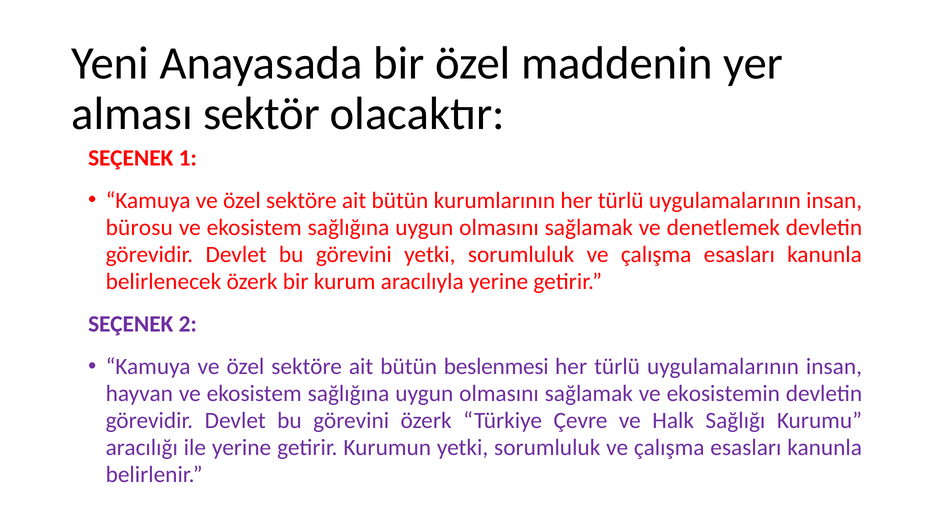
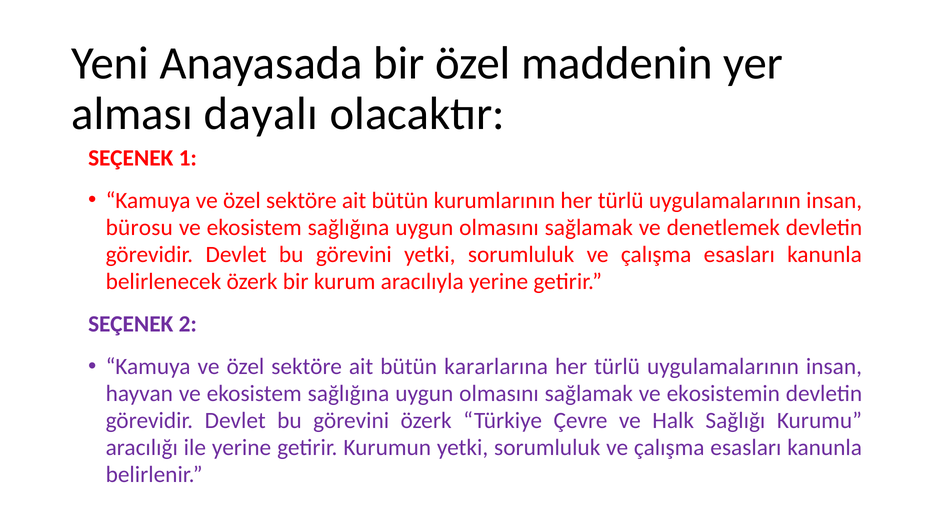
sektör: sektör -> dayalı (261, 114)
beslenmesi: beslenmesi -> kararlarına (496, 367)
